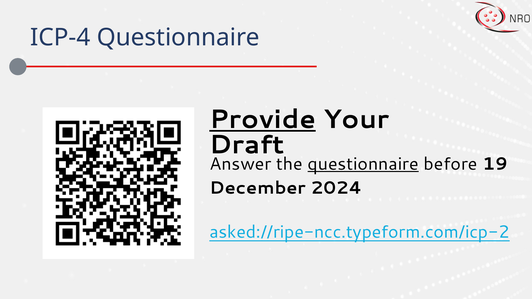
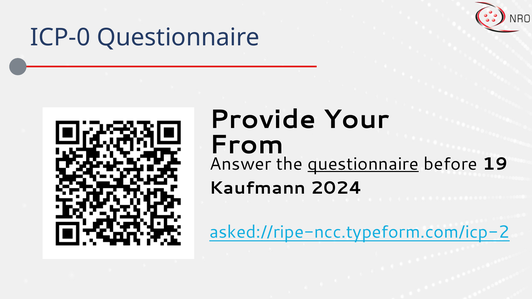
ICP-4: ICP-4 -> ICP-0 (60, 38)
Provide underline: present -> none (263, 119)
Draft: Draft -> From (247, 145)
December: December -> Kaufmann (258, 188)
